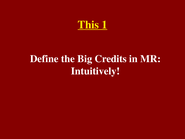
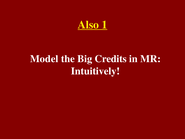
This: This -> Also (88, 25)
Define: Define -> Model (44, 59)
